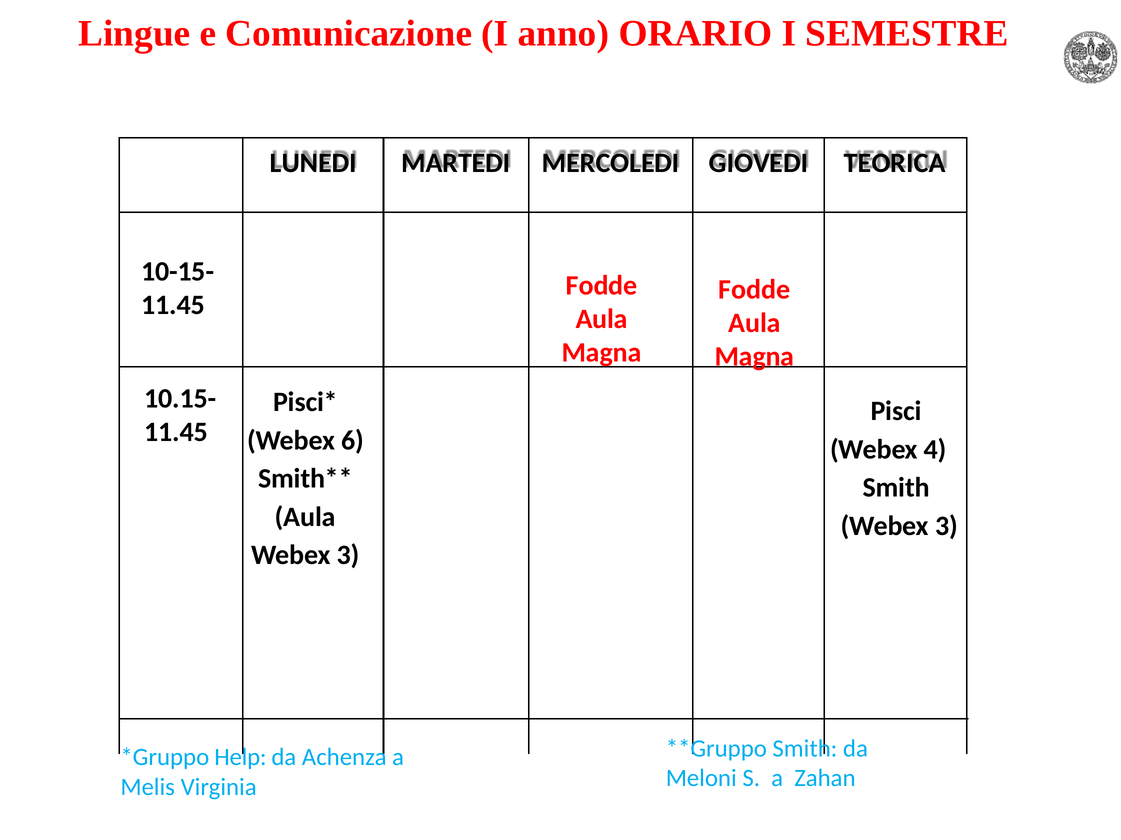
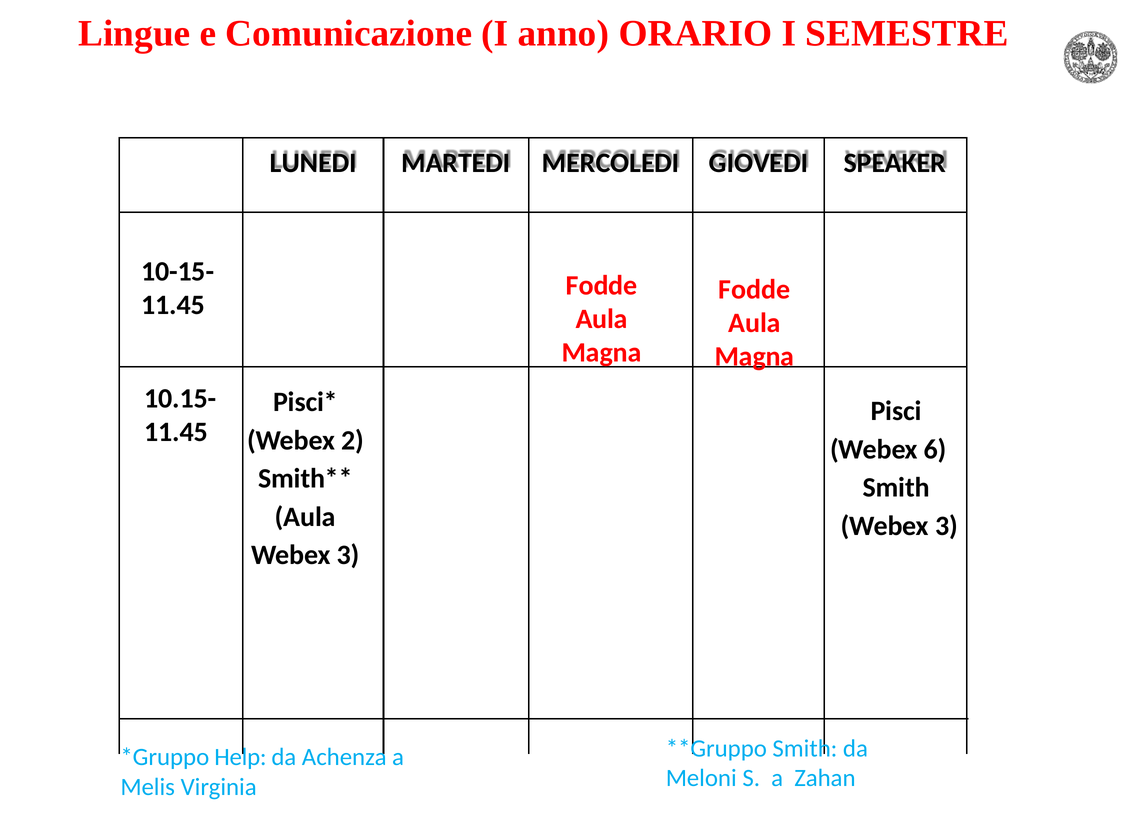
TEORICA: TEORICA -> SPEAKER (895, 163)
6: 6 -> 2 (352, 441)
4: 4 -> 6 (935, 450)
